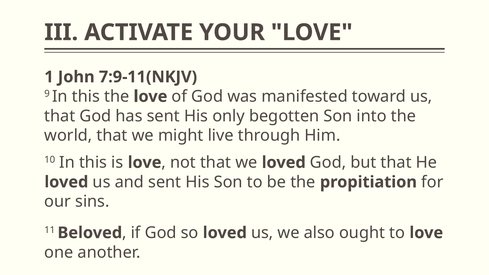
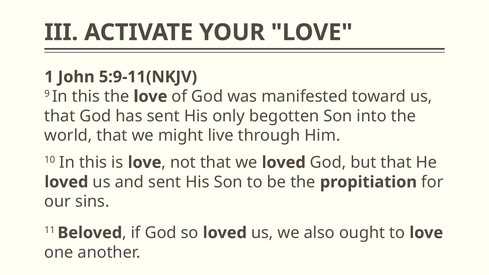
7:9-11(NKJV: 7:9-11(NKJV -> 5:9-11(NKJV (148, 77)
